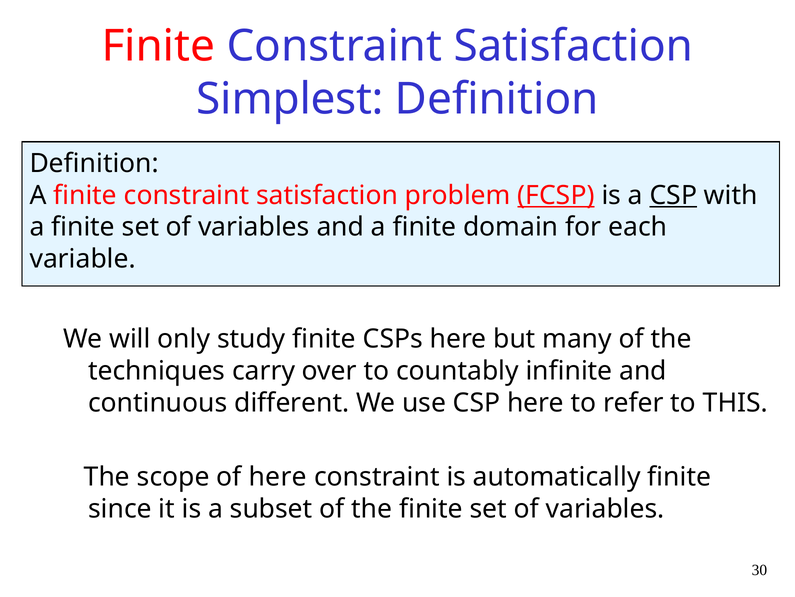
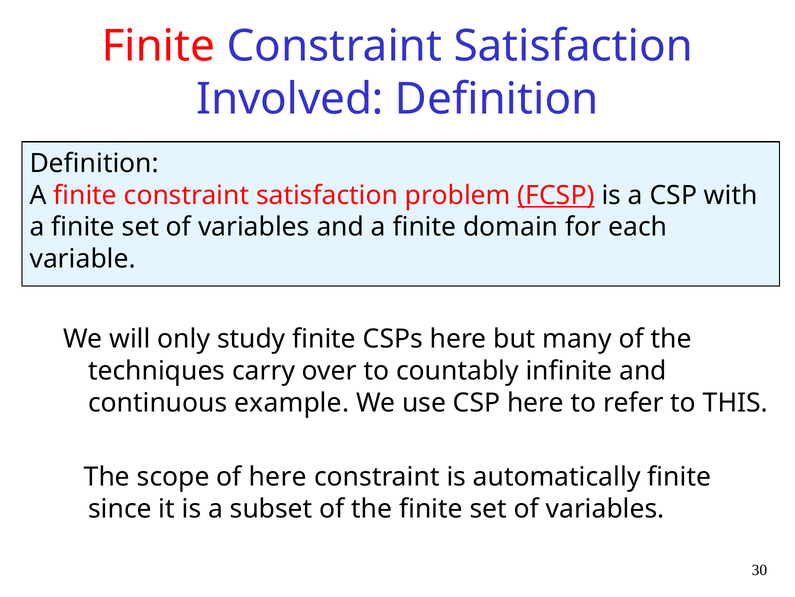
Simplest: Simplest -> Involved (290, 99)
CSP underline: present -> none (673, 195)
different: different -> example (292, 402)
